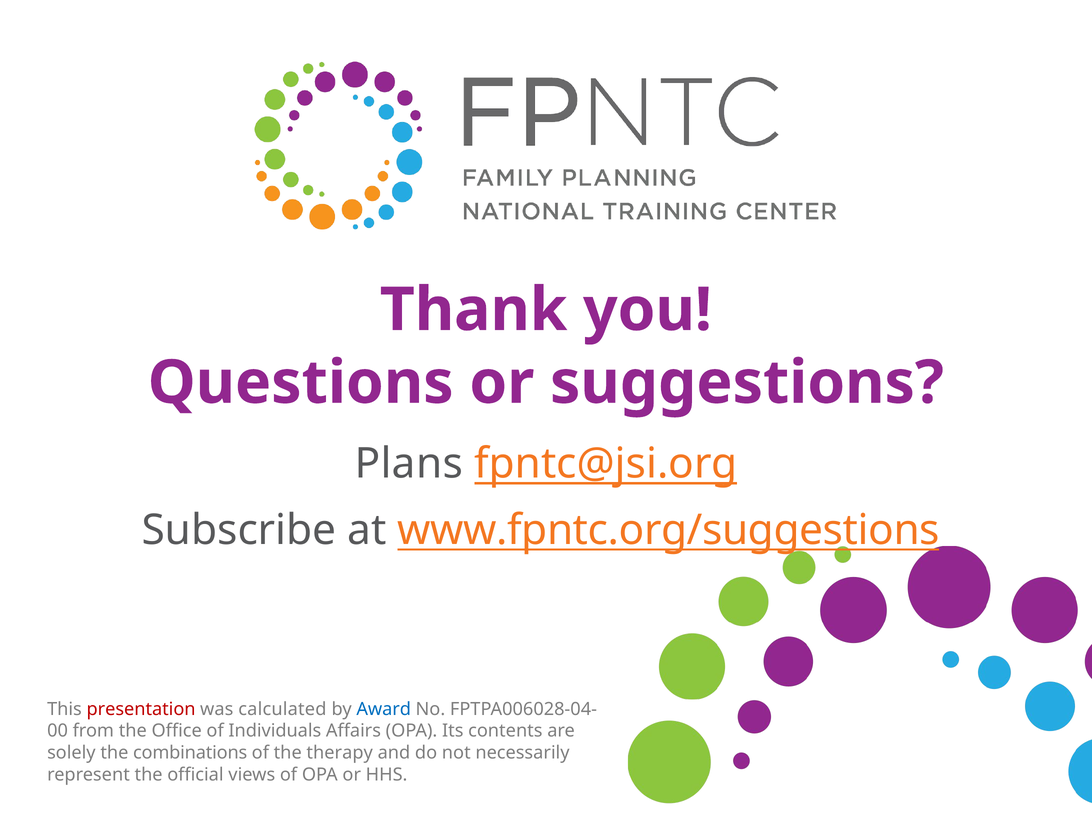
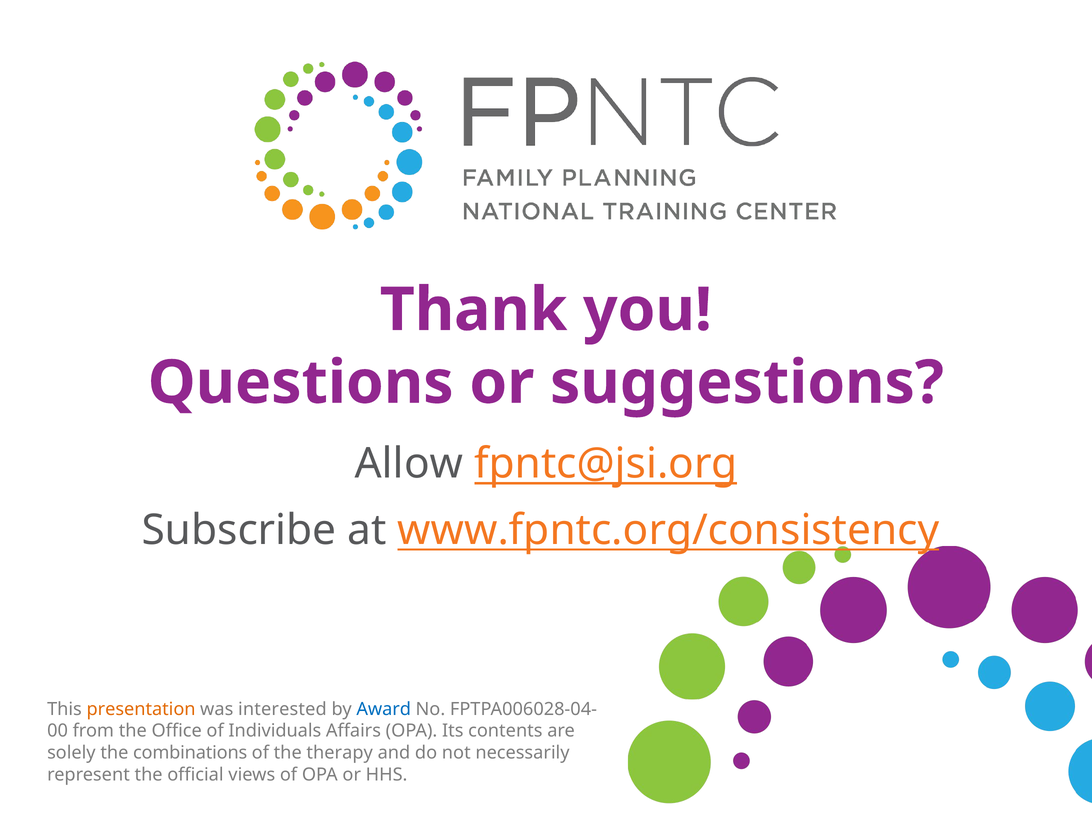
Plans: Plans -> Allow (409, 464)
www.fpntc.org/suggestions: www.fpntc.org/suggestions -> www.fpntc.org/consistency (668, 530)
presentation colour: red -> orange (141, 709)
calculated: calculated -> interested (282, 709)
